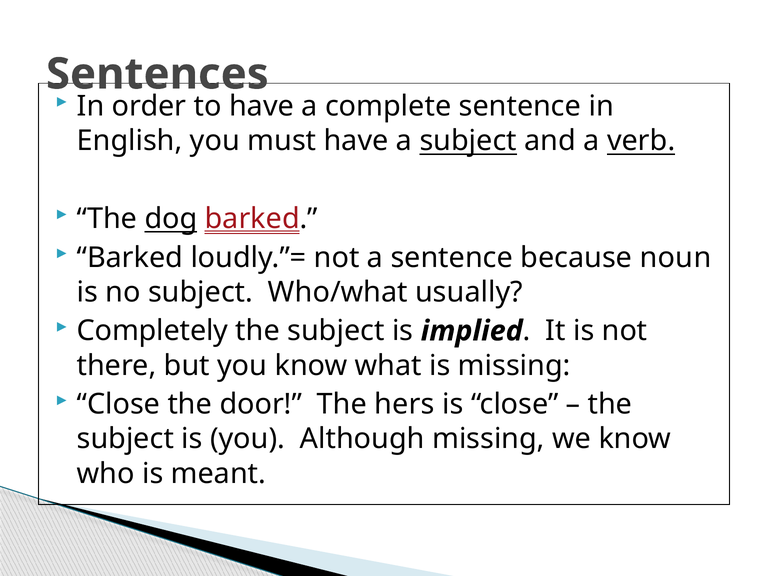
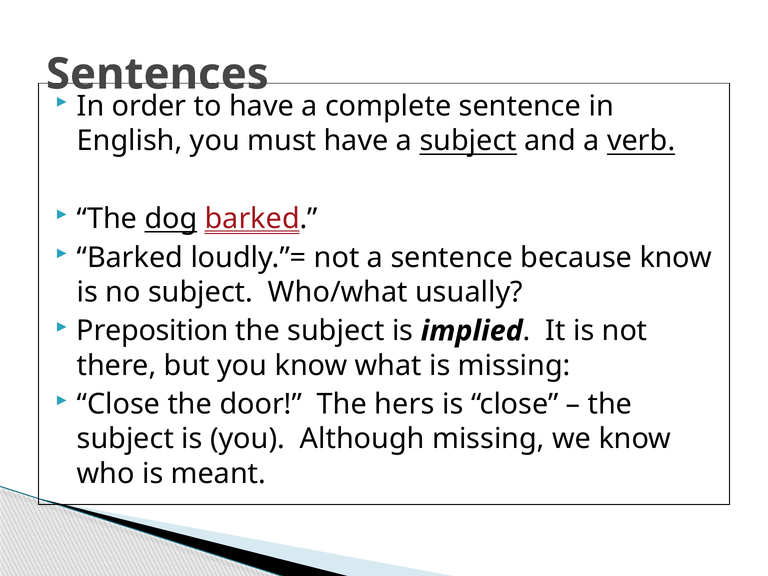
because noun: noun -> know (676, 258)
Completely: Completely -> Preposition (153, 331)
